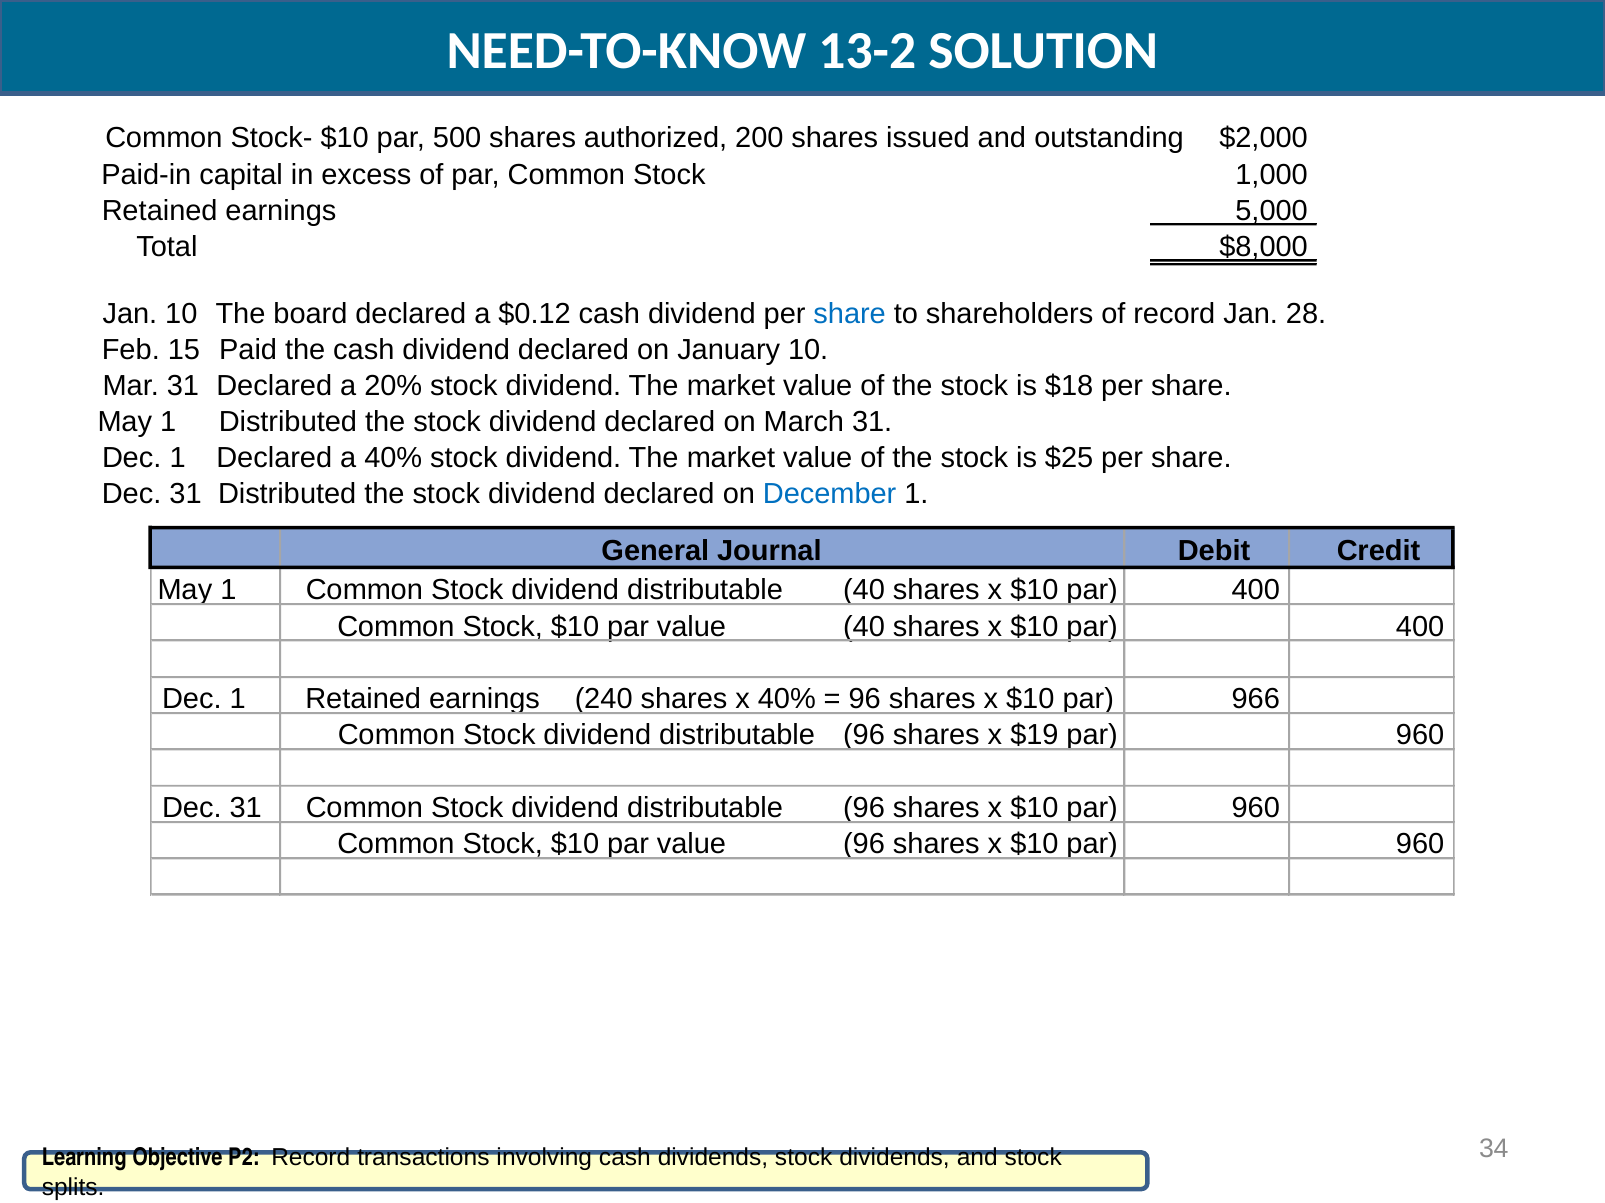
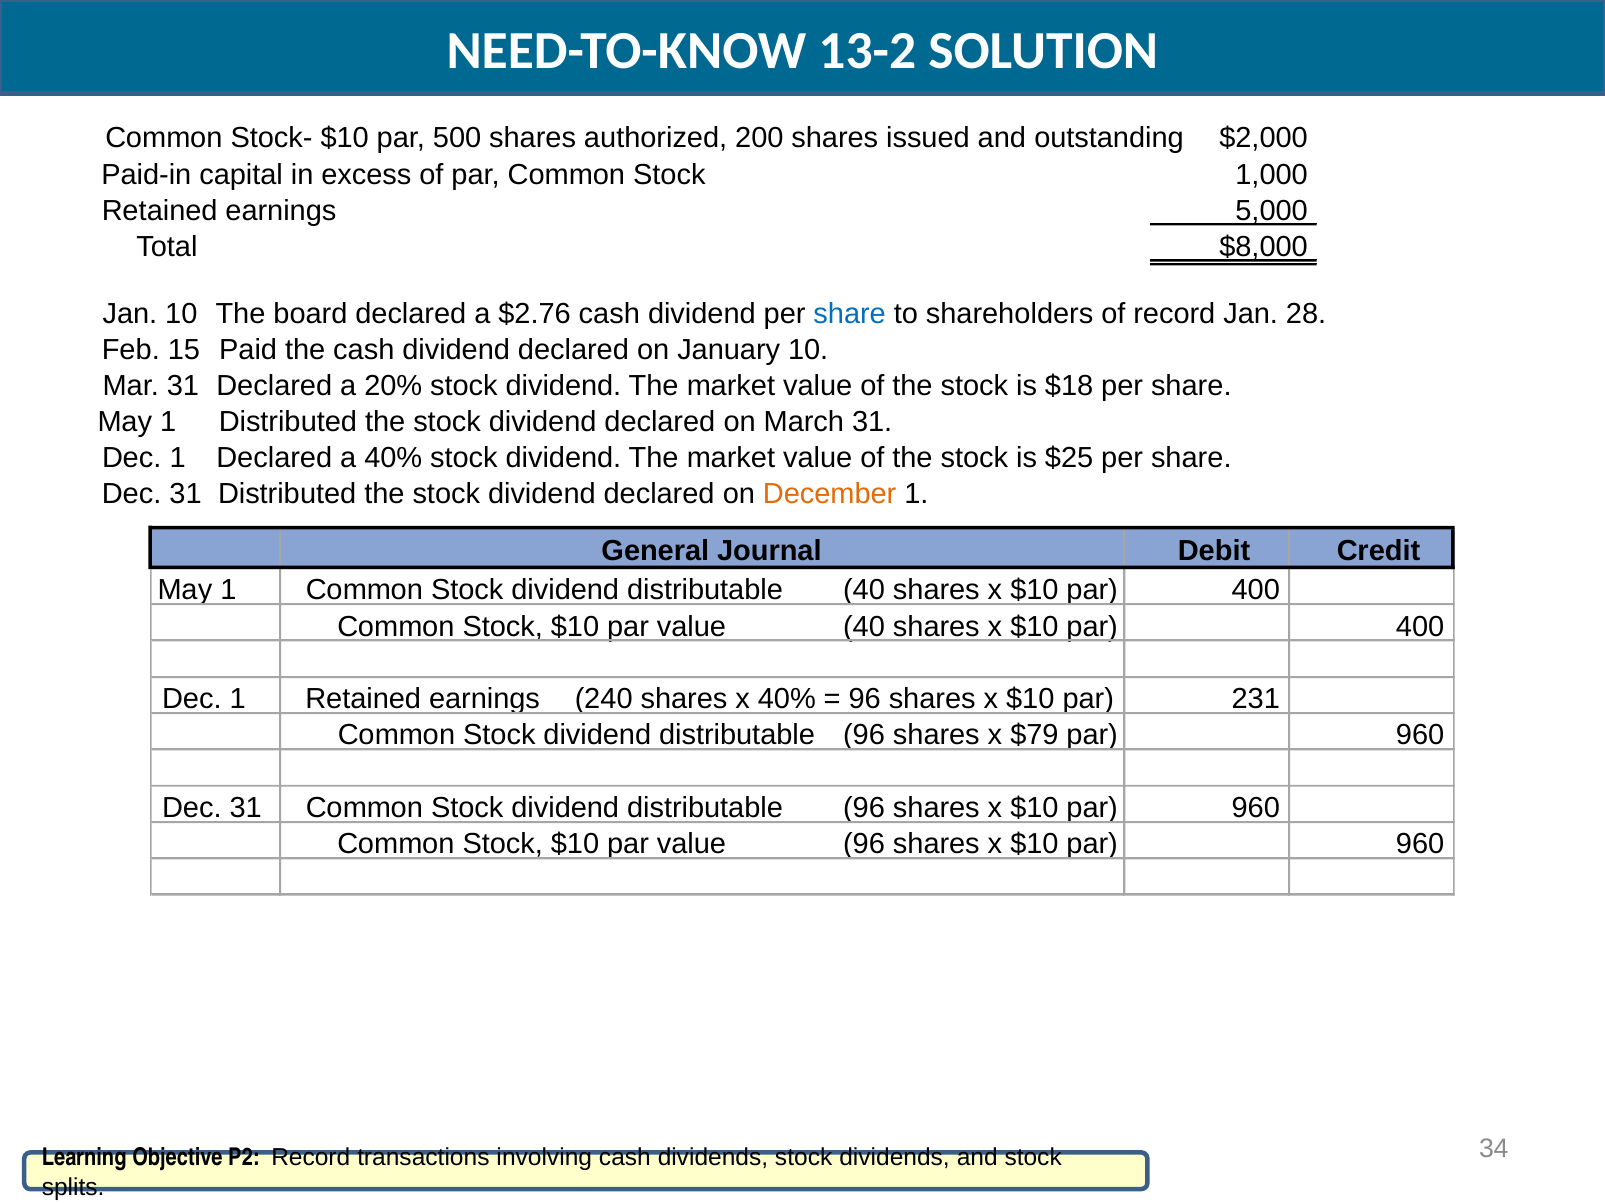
$0.12: $0.12 -> $2.76 (535, 314)
December colour: blue -> orange (830, 495)
966: 966 -> 231 (1256, 700)
$19: $19 -> $79 (1034, 736)
